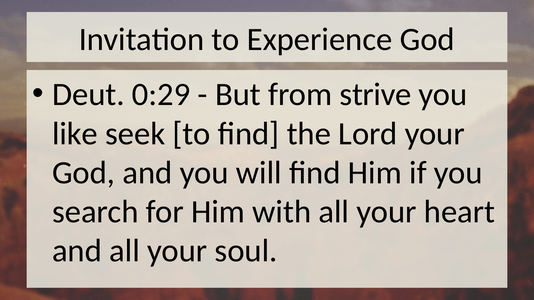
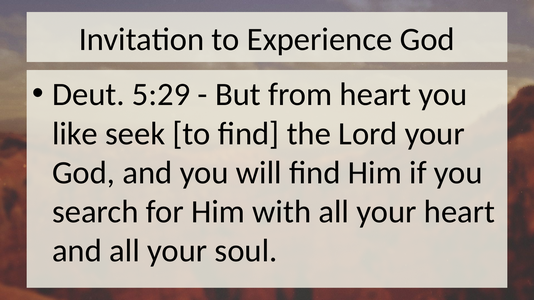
0:29: 0:29 -> 5:29 (161, 95)
from strive: strive -> heart (375, 95)
